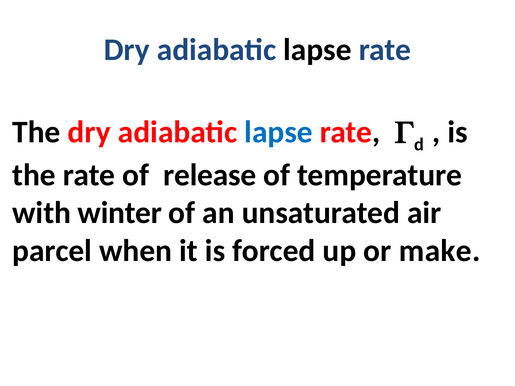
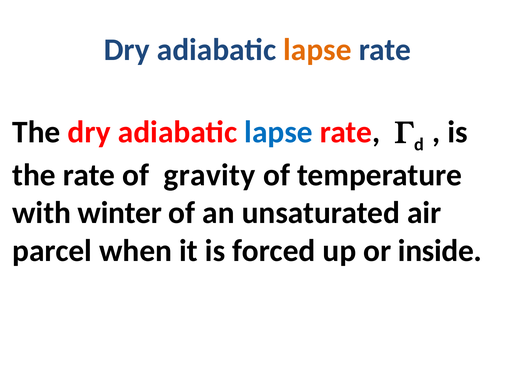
lapse colour: black -> orange (317, 50)
release: release -> gravity (209, 175)
make: make -> inside (440, 251)
